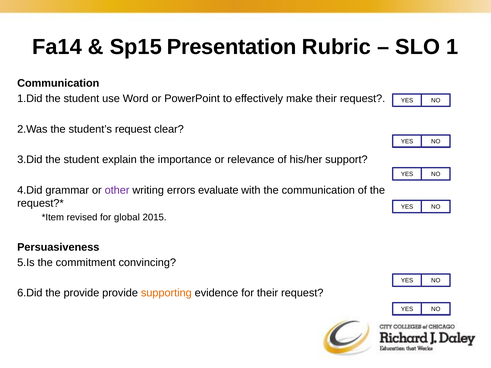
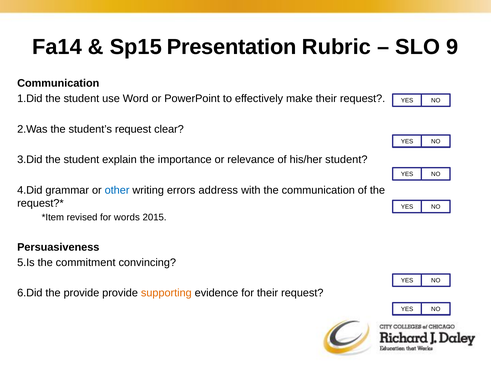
1: 1 -> 9 (452, 47)
his/her support: support -> student (346, 160)
other colour: purple -> blue (117, 190)
evaluate: evaluate -> address (218, 190)
global: global -> words (127, 217)
